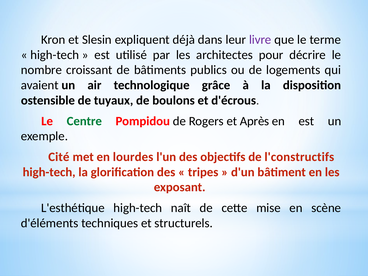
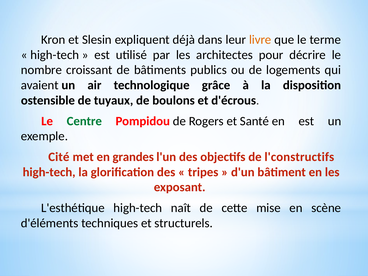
livre colour: purple -> orange (260, 40)
Après: Après -> Santé (255, 121)
lourdes: lourdes -> grandes (133, 157)
